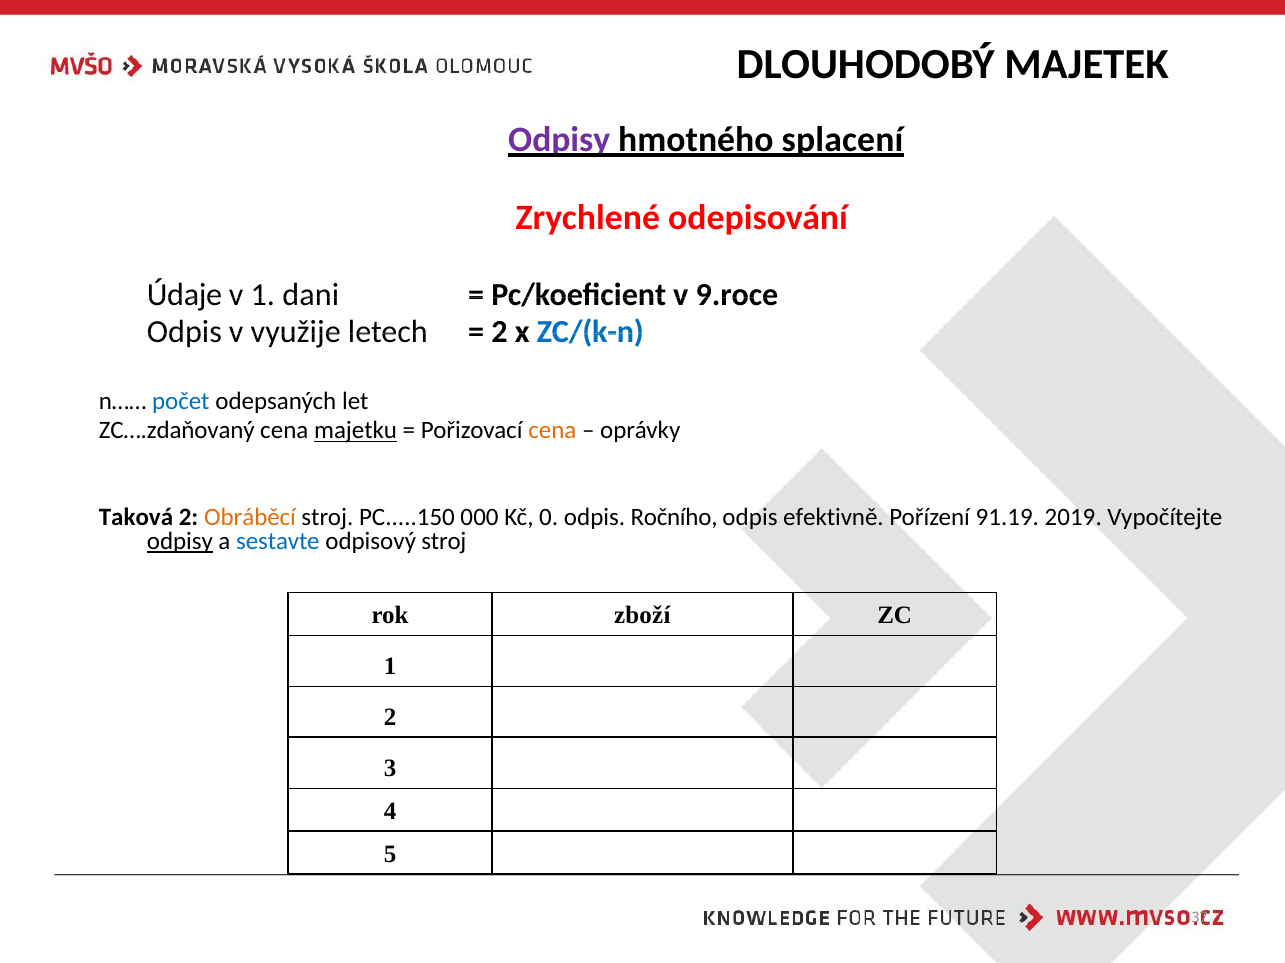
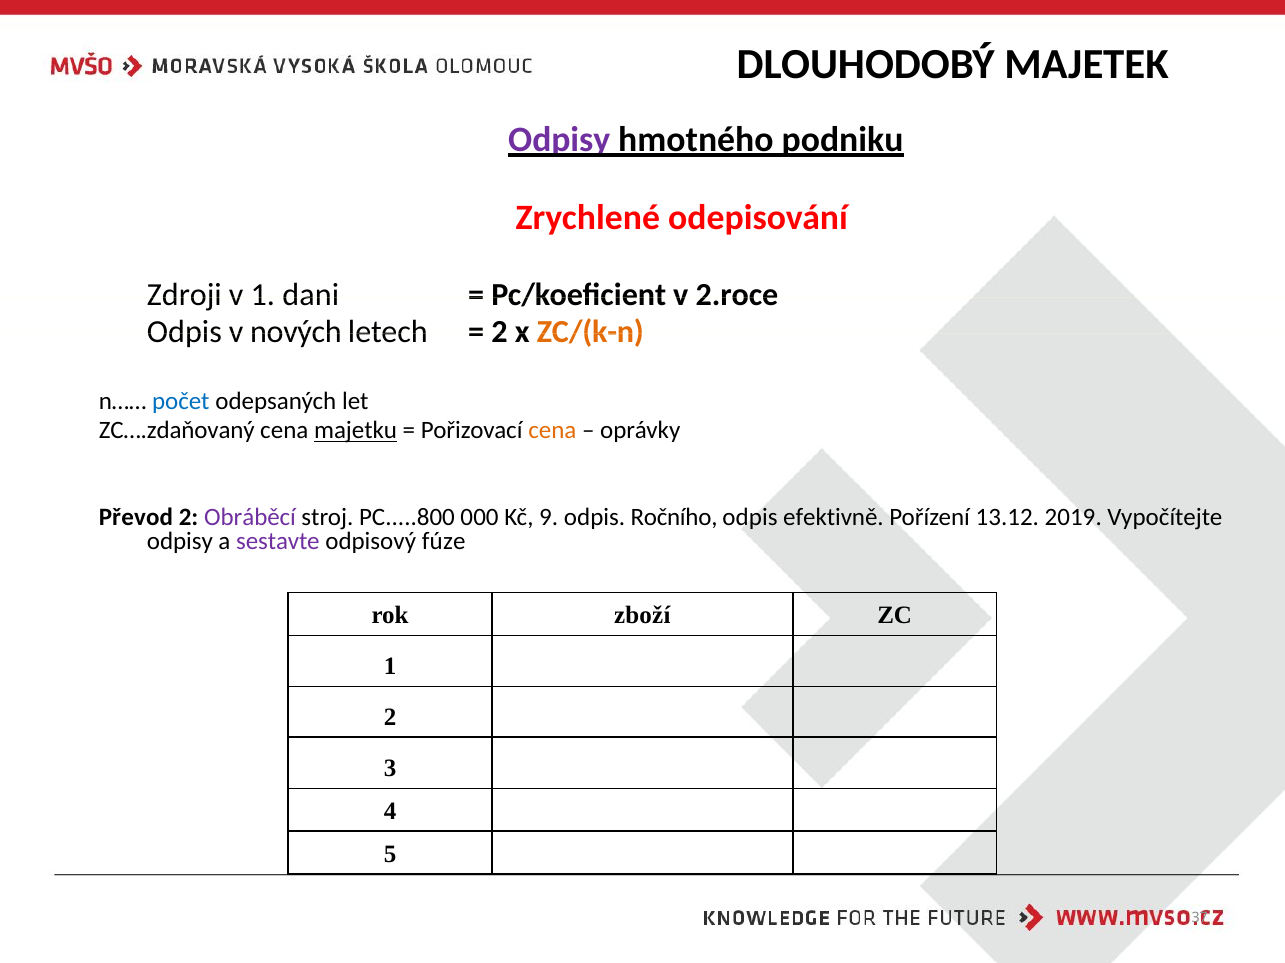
splacení: splacení -> podniku (843, 140)
Údaje: Údaje -> Zdroji (184, 295)
9.roce: 9.roce -> 2.roce (737, 295)
využije: využije -> nových (296, 332)
ZC/(k-n colour: blue -> orange (590, 332)
Taková: Taková -> Převod (136, 518)
Obráběcí colour: orange -> purple (250, 518)
PC.....150: PC.....150 -> PC.....800 (407, 518)
0: 0 -> 9 (549, 518)
91.19: 91.19 -> 13.12 (1007, 518)
odpisy underline: present -> none (180, 542)
sestavte colour: blue -> purple (278, 542)
odpisový stroj: stroj -> fúze (444, 542)
